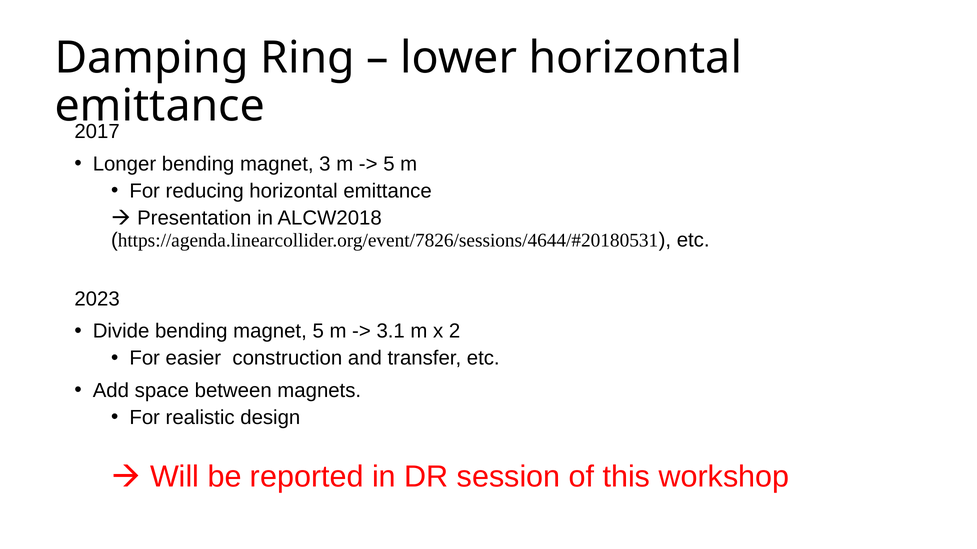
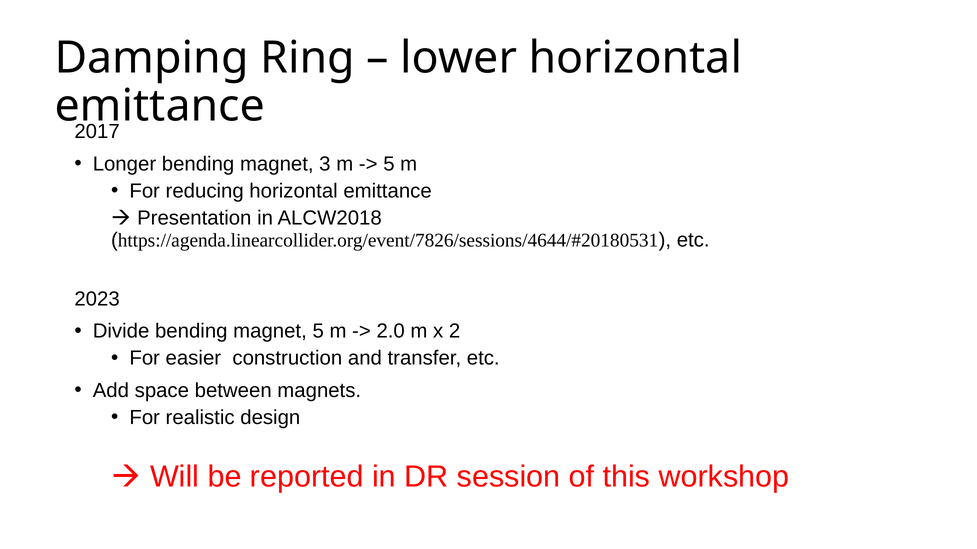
3.1: 3.1 -> 2.0 (391, 331)
